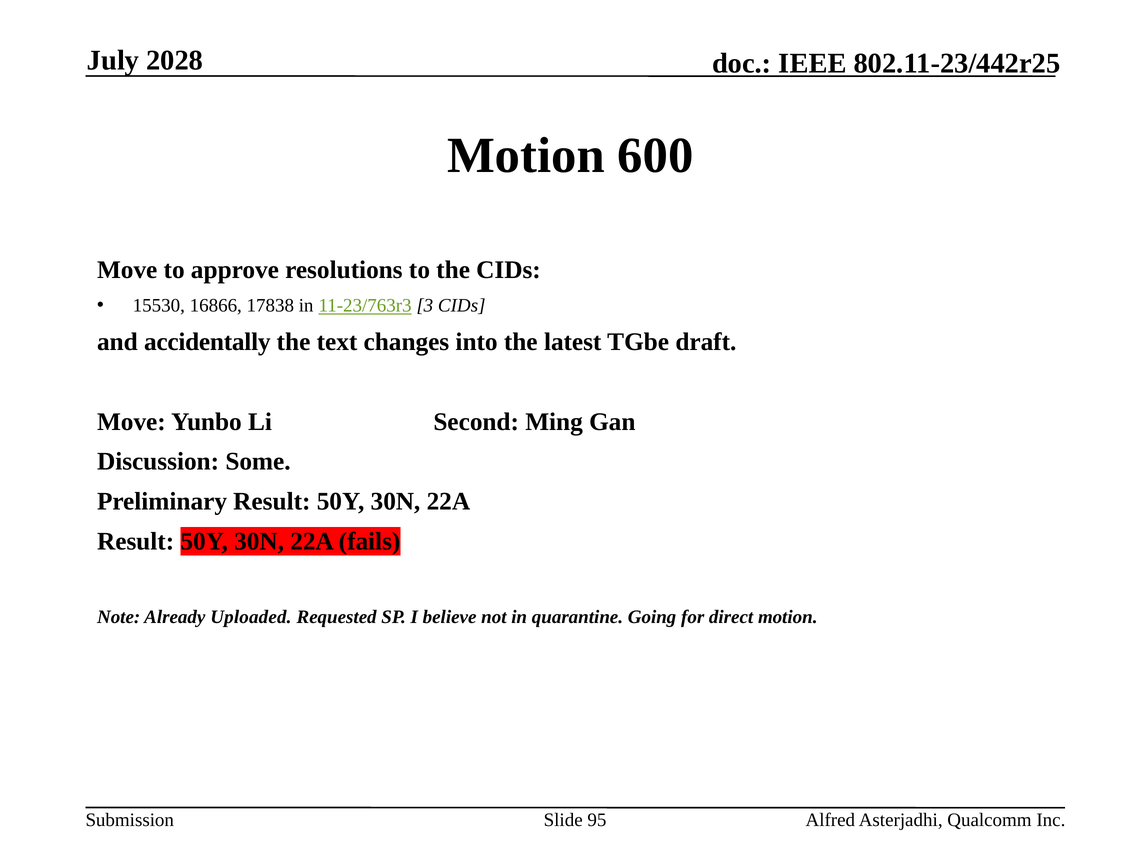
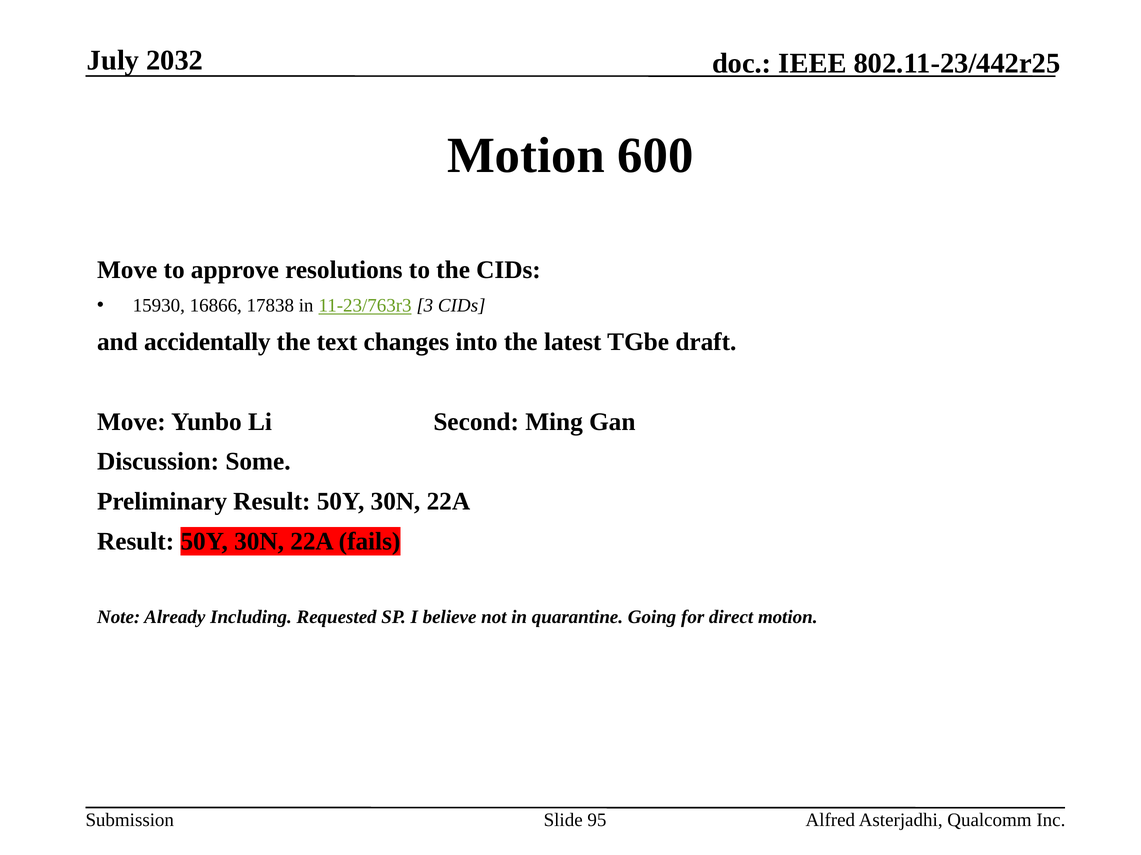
2028: 2028 -> 2032 (175, 60)
15530: 15530 -> 15930 (159, 306)
Uploaded: Uploaded -> Including (251, 618)
